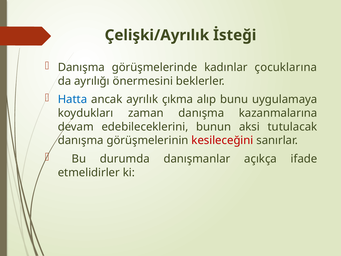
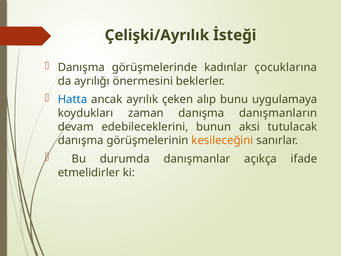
çıkma: çıkma -> çeken (178, 99)
kazanmalarına: kazanmalarına -> danışmanların (278, 113)
kesileceğini colour: red -> orange (222, 140)
